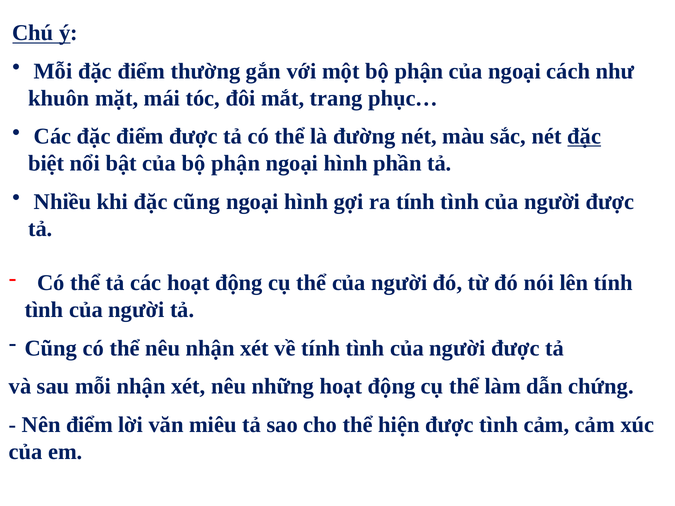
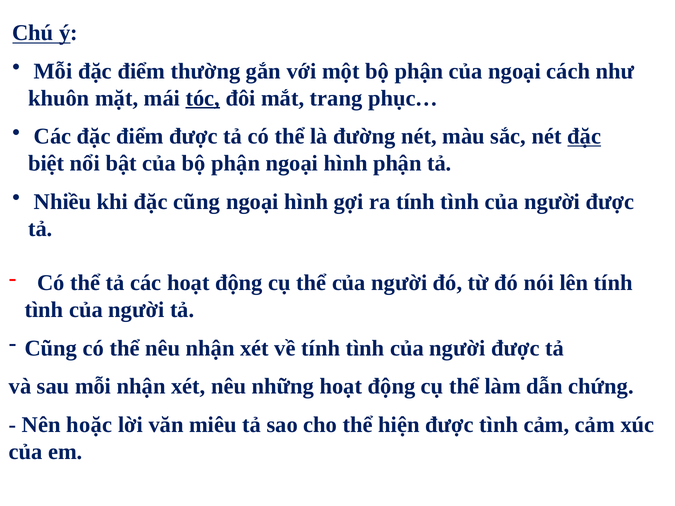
tóc underline: none -> present (203, 98)
hình phần: phần -> phận (397, 163)
Nên điểm: điểm -> hoặc (89, 425)
